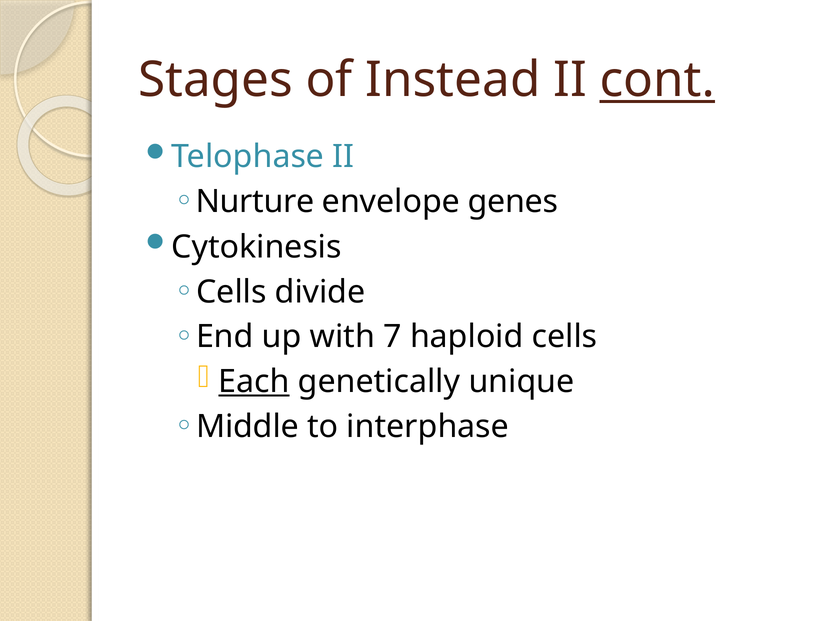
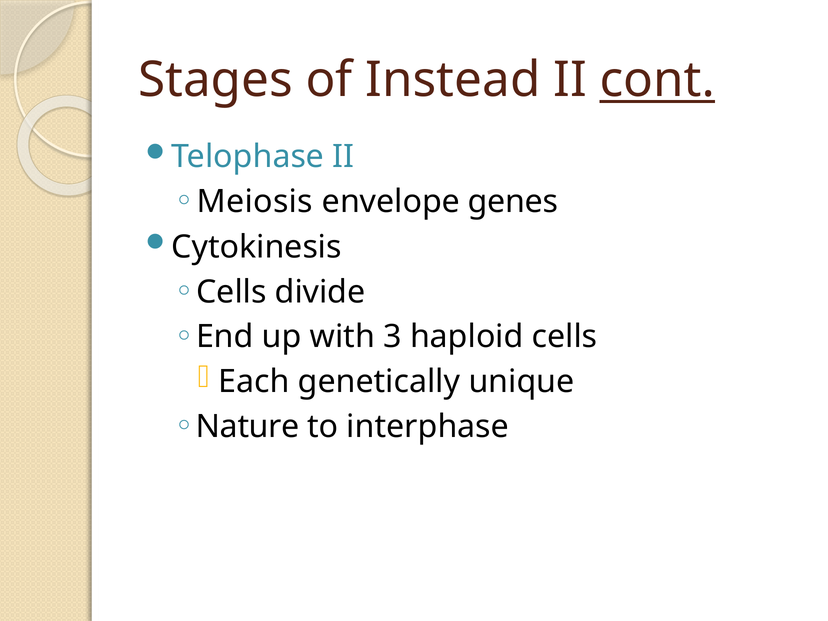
Nurture: Nurture -> Meiosis (255, 202)
7: 7 -> 3 (393, 337)
Each underline: present -> none (254, 382)
Middle: Middle -> Nature (248, 427)
